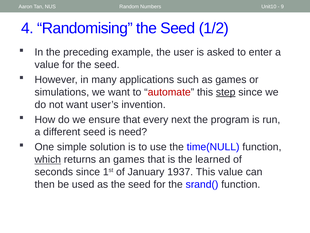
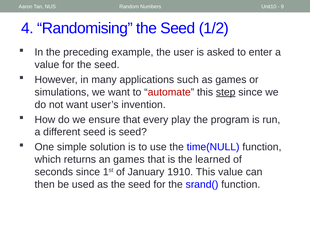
next: next -> play (181, 119)
is need: need -> seed (133, 132)
which underline: present -> none (48, 159)
1937: 1937 -> 1910 (180, 172)
